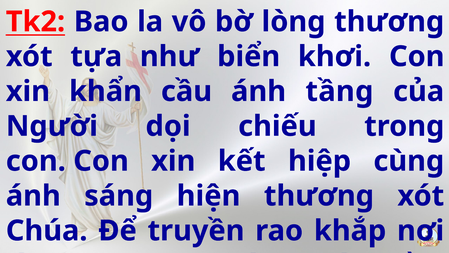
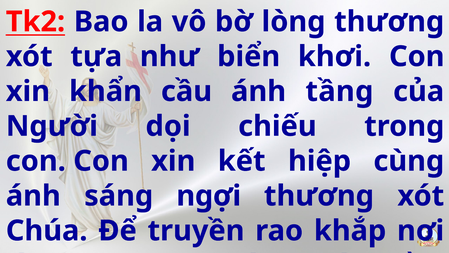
hiện: hiện -> ngợi (209, 196)
